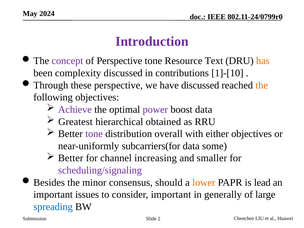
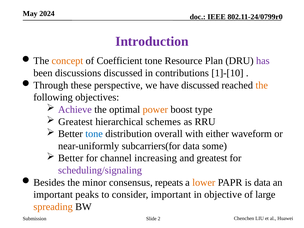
concept colour: purple -> orange (67, 61)
of Perspective: Perspective -> Coefficient (119, 61)
Text: Text -> Plan (214, 61)
has colour: orange -> purple (263, 61)
complexity: complexity -> discussions (78, 73)
power colour: purple -> orange (155, 110)
boost data: data -> type (204, 110)
obtained: obtained -> schemes (163, 122)
tone colour: purple -> blue (94, 134)
either objectives: objectives -> waveform (252, 134)
and smaller: smaller -> greatest (212, 158)
should: should -> repeats (169, 182)
is lead: lead -> data (262, 182)
issues: issues -> peaks (87, 195)
generally: generally -> objective (223, 195)
spreading colour: blue -> orange (53, 207)
